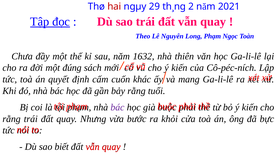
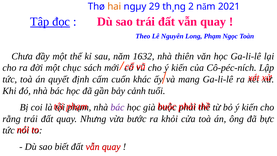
hai colour: red -> orange (114, 6)
đúng: đúng -> chục (72, 68)
bảy rằng: rằng -> cảnh (137, 91)
